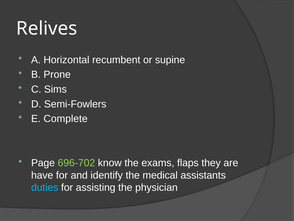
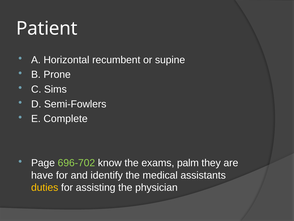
Relives: Relives -> Patient (47, 29)
flaps: flaps -> palm (188, 163)
duties colour: light blue -> yellow (45, 187)
